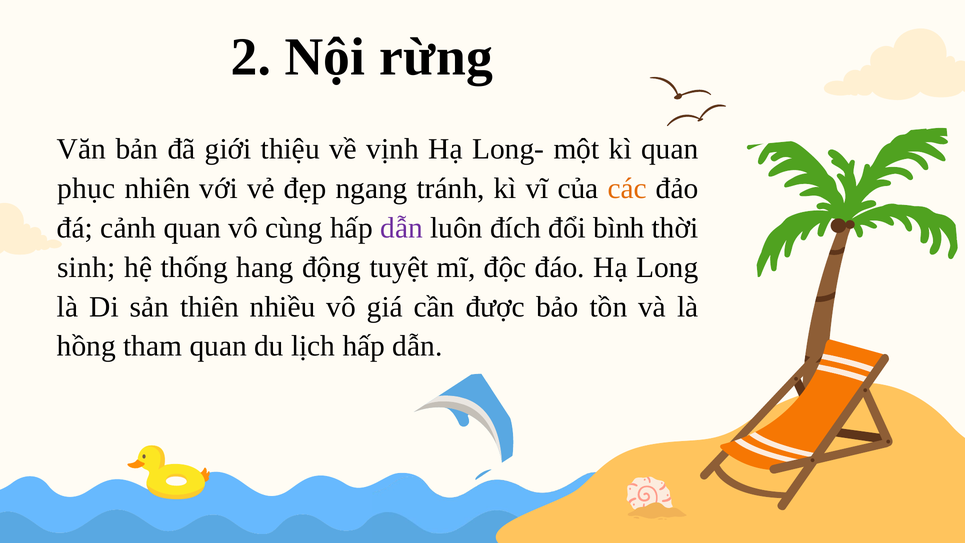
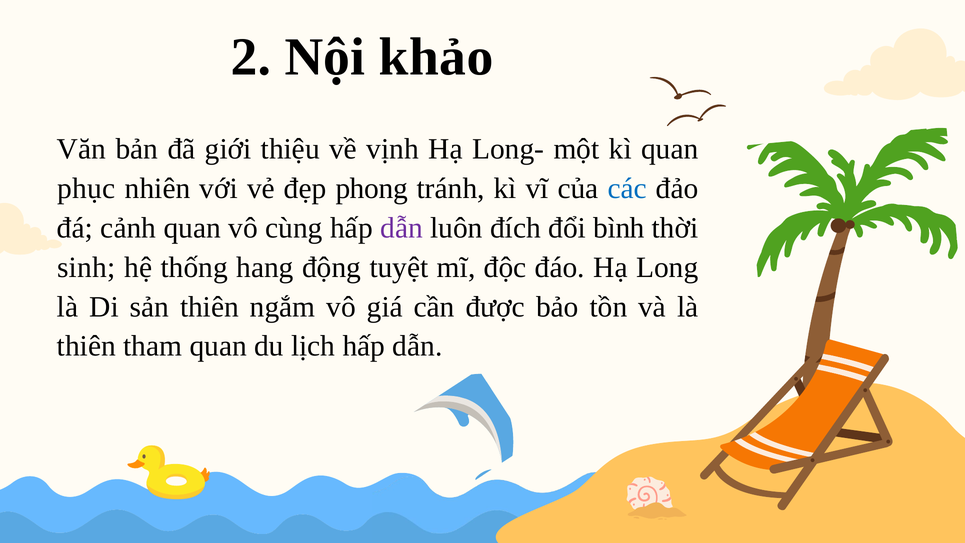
rừng: rừng -> khảo (436, 57)
ngang: ngang -> phong (372, 188)
các colour: orange -> blue (627, 188)
nhiều: nhiều -> ngắm (283, 307)
hồng: hồng -> thiên (86, 346)
